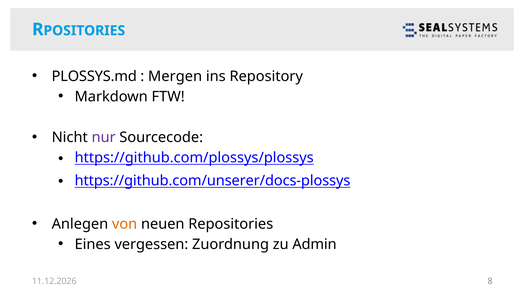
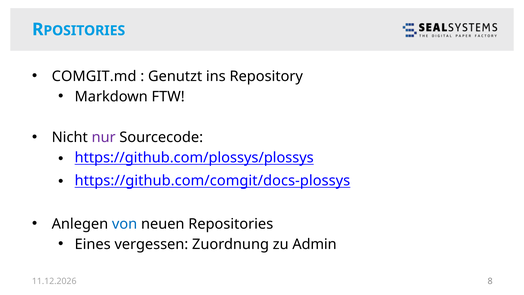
PLOSSYS.md: PLOSSYS.md -> COMGIT.md (94, 76)
Mergen: Mergen -> Genutzt (175, 76)
https://github.com/unserer/docs-plossys: https://github.com/unserer/docs-plossys -> https://github.com/comgit/docs-plossys (212, 181)
von colour: orange -> blue (125, 224)
